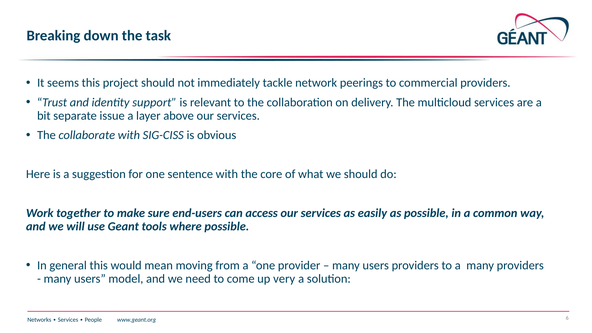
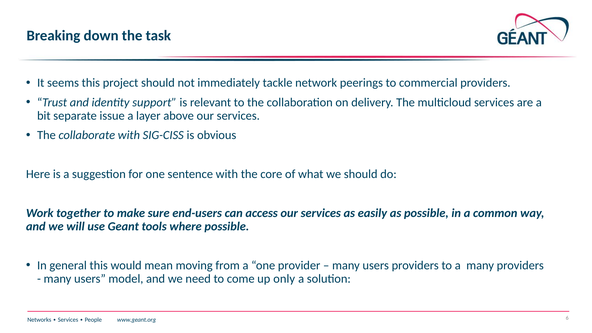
very: very -> only (284, 279)
